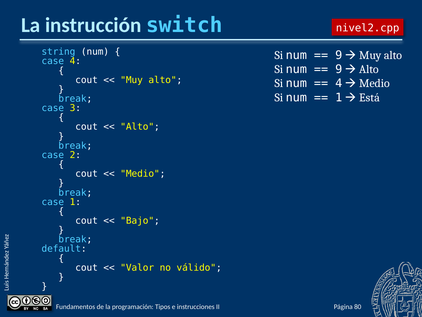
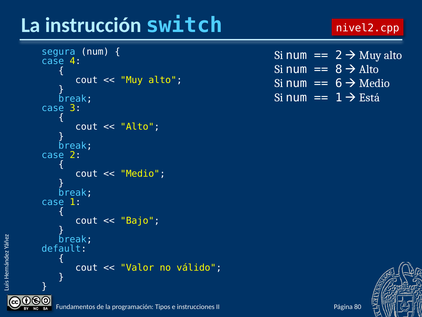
string: string -> segura (58, 52)
9: 9 -> 2 (339, 55)
9: 9 -> 8 (339, 69)
4: 4 -> 6 (339, 83)
